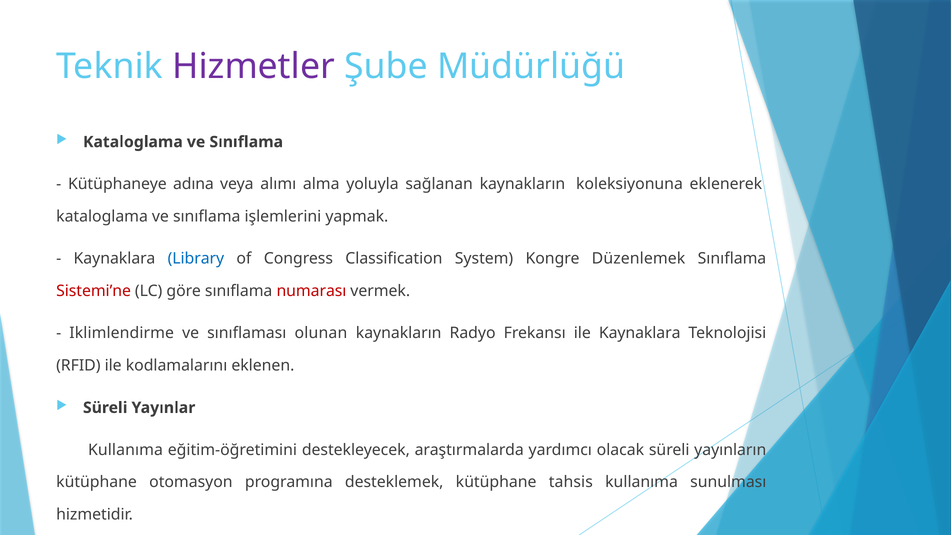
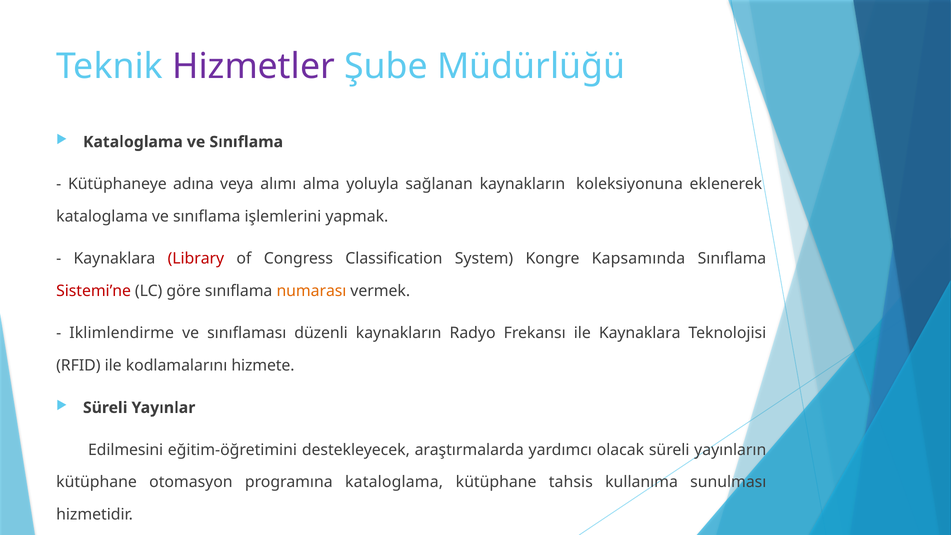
Library colour: blue -> red (196, 259)
Düzenlemek: Düzenlemek -> Kapsamında (638, 259)
numarası colour: red -> orange (311, 291)
olunan: olunan -> düzenli (321, 333)
eklenen: eklenen -> hizmete (263, 365)
Kullanıma: Kullanıma -> Edilmesini (126, 450)
programına desteklemek: desteklemek -> kataloglama (394, 482)
